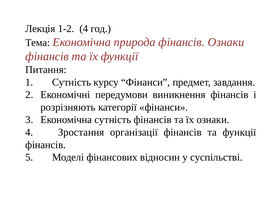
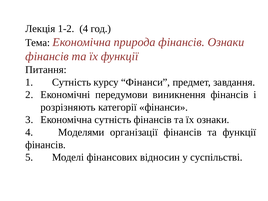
Зростання: Зростання -> Моделями (81, 132)
